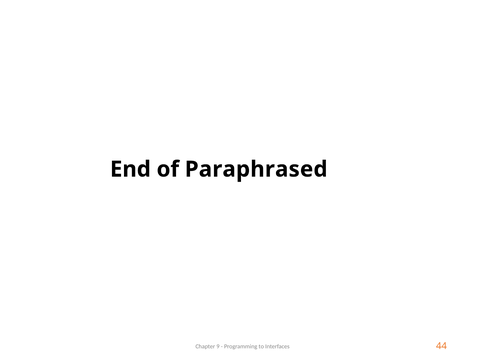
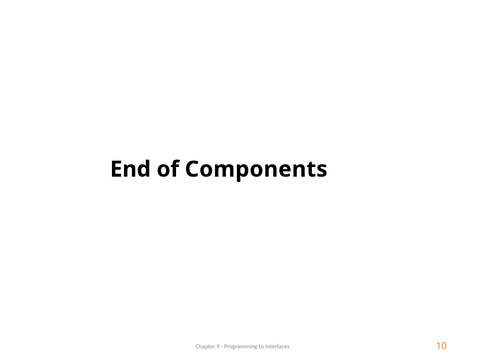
Paraphrased: Paraphrased -> Components (256, 170)
44: 44 -> 10 (441, 347)
